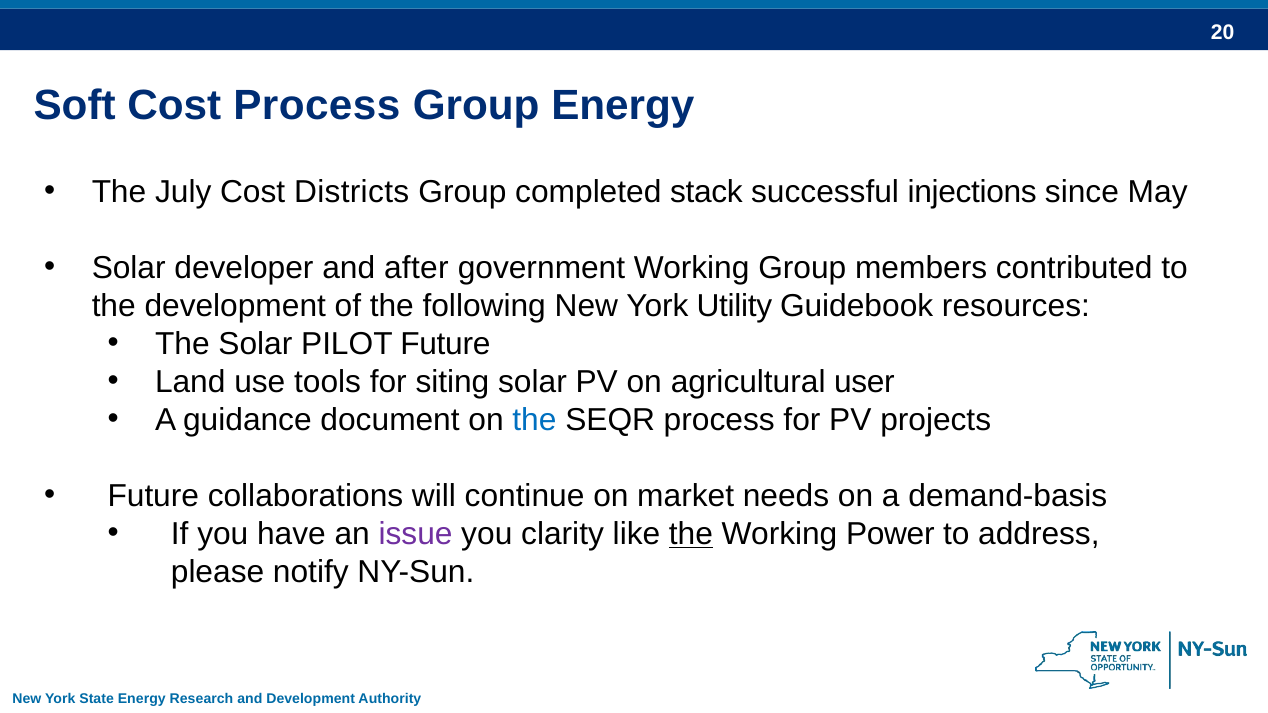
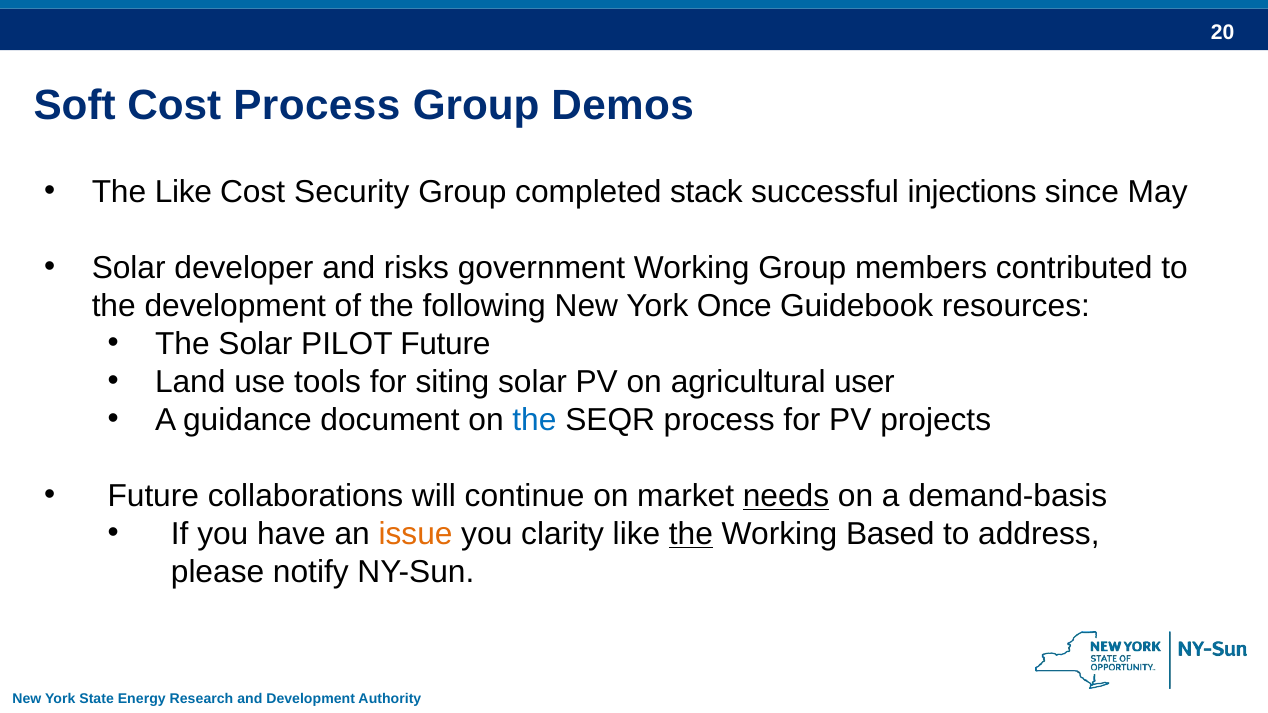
Group Energy: Energy -> Demos (623, 105)
The July: July -> Like (183, 192)
Districts: Districts -> Security (352, 192)
after: after -> risks (417, 268)
Utility: Utility -> Once (734, 306)
needs underline: none -> present (786, 496)
issue colour: purple -> orange (416, 534)
Power: Power -> Based (890, 534)
